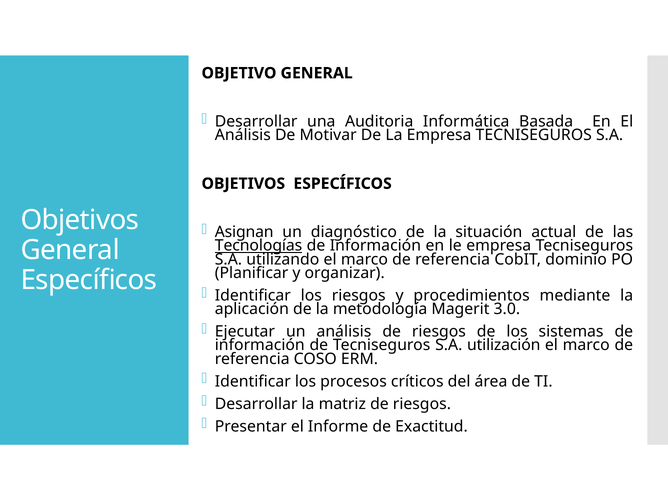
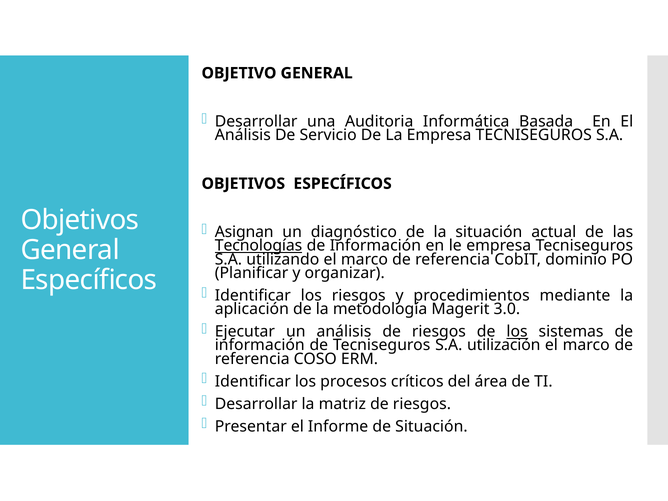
Motivar: Motivar -> Servicio (328, 135)
los underline: none -> present (517, 332)
de Exactitud: Exactitud -> Situación (431, 426)
